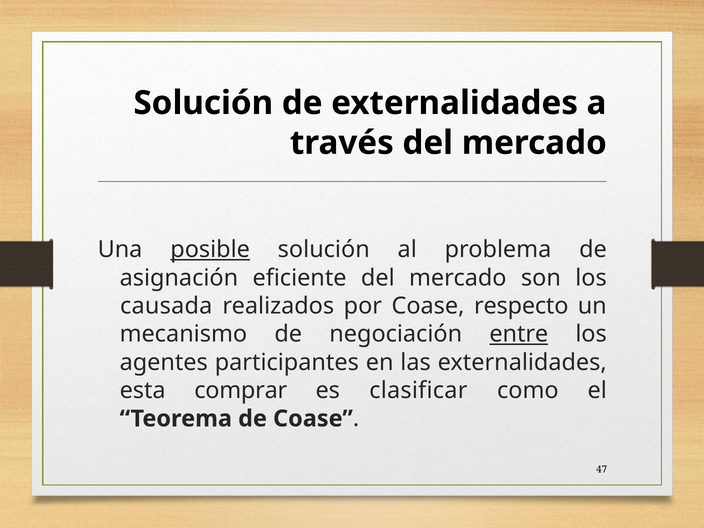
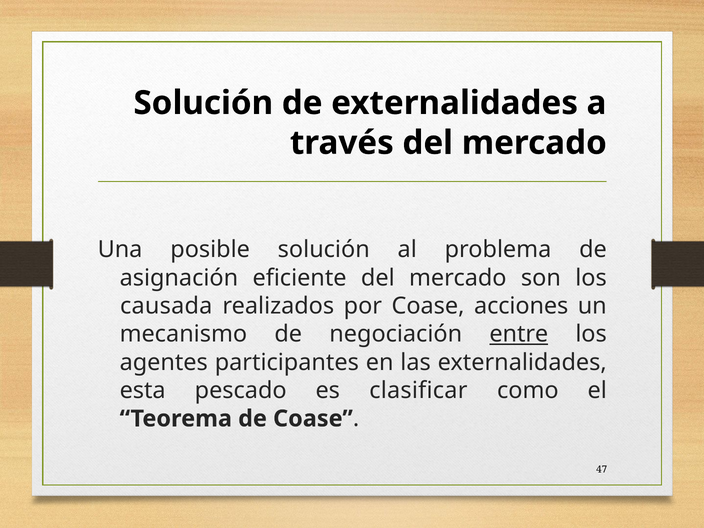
posible underline: present -> none (210, 250)
respecto: respecto -> acciones (521, 306)
comprar: comprar -> pescado (241, 390)
